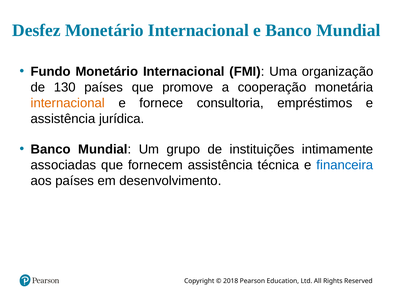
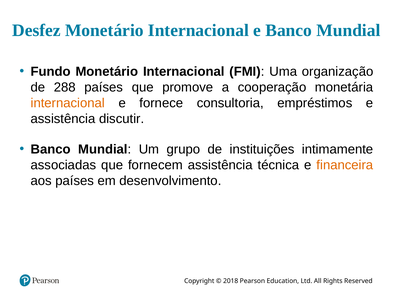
130: 130 -> 288 (65, 87)
jurídica: jurídica -> discutir (122, 119)
financeira colour: blue -> orange (345, 165)
